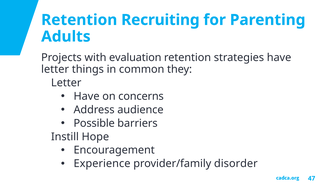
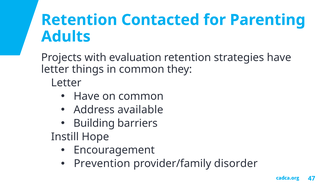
Recruiting: Recruiting -> Contacted (160, 20)
on concerns: concerns -> common (141, 96)
audience: audience -> available (140, 110)
Possible: Possible -> Building (94, 123)
Experience: Experience -> Prevention (102, 164)
